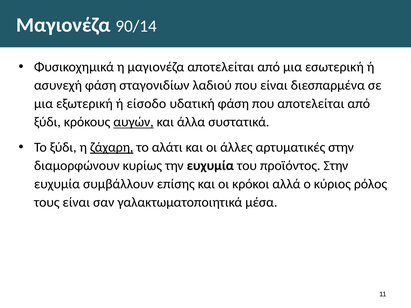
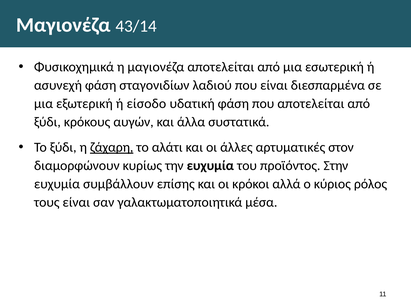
90/14: 90/14 -> 43/14 (136, 26)
αυγών underline: present -> none (133, 122)
αρτυματικές στην: στην -> στον (341, 147)
